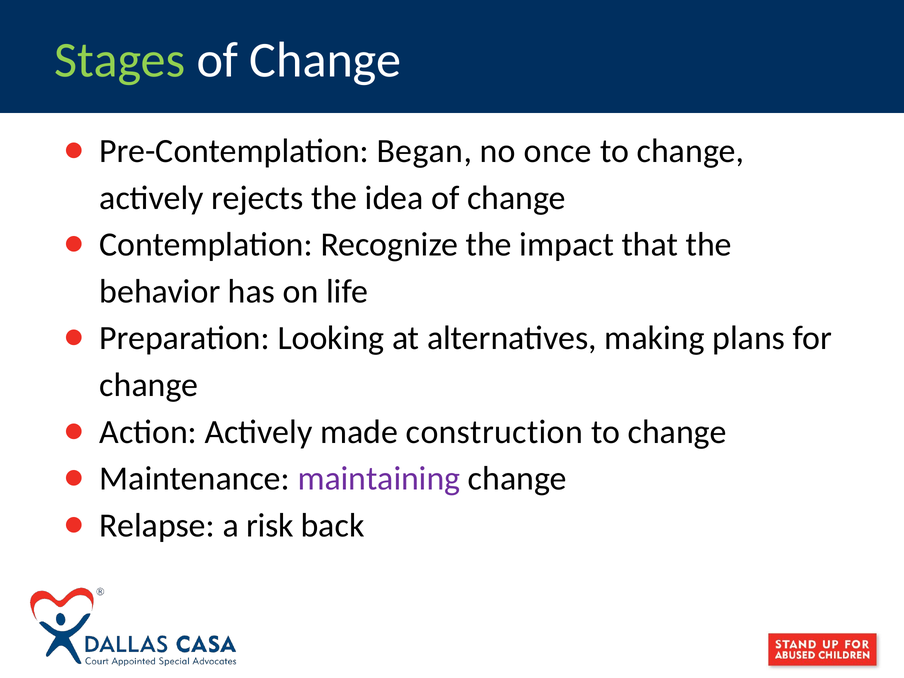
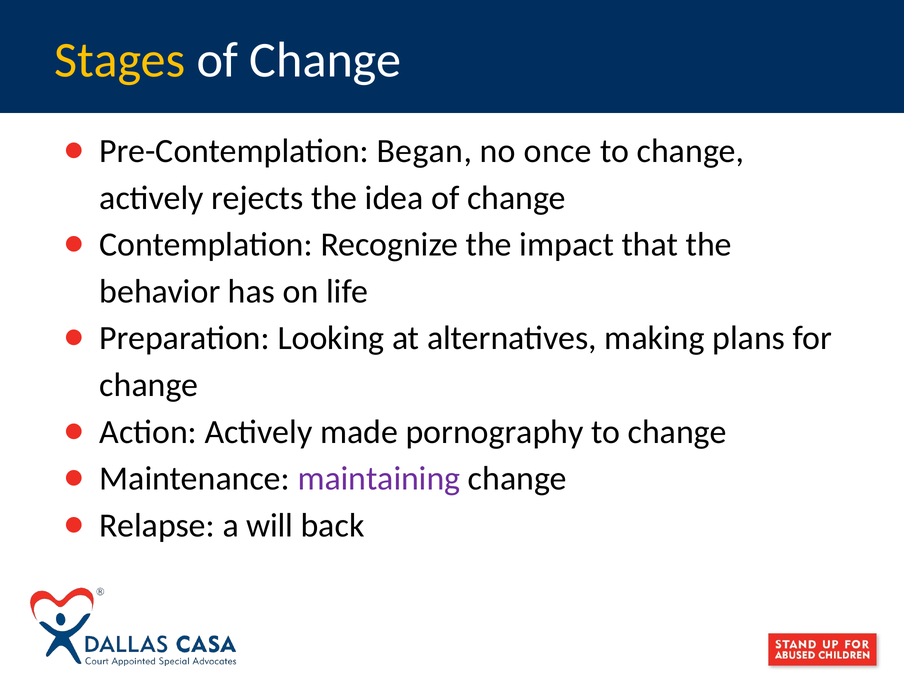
Stages colour: light green -> yellow (120, 60)
construction: construction -> pornography (495, 432)
risk: risk -> will (270, 525)
